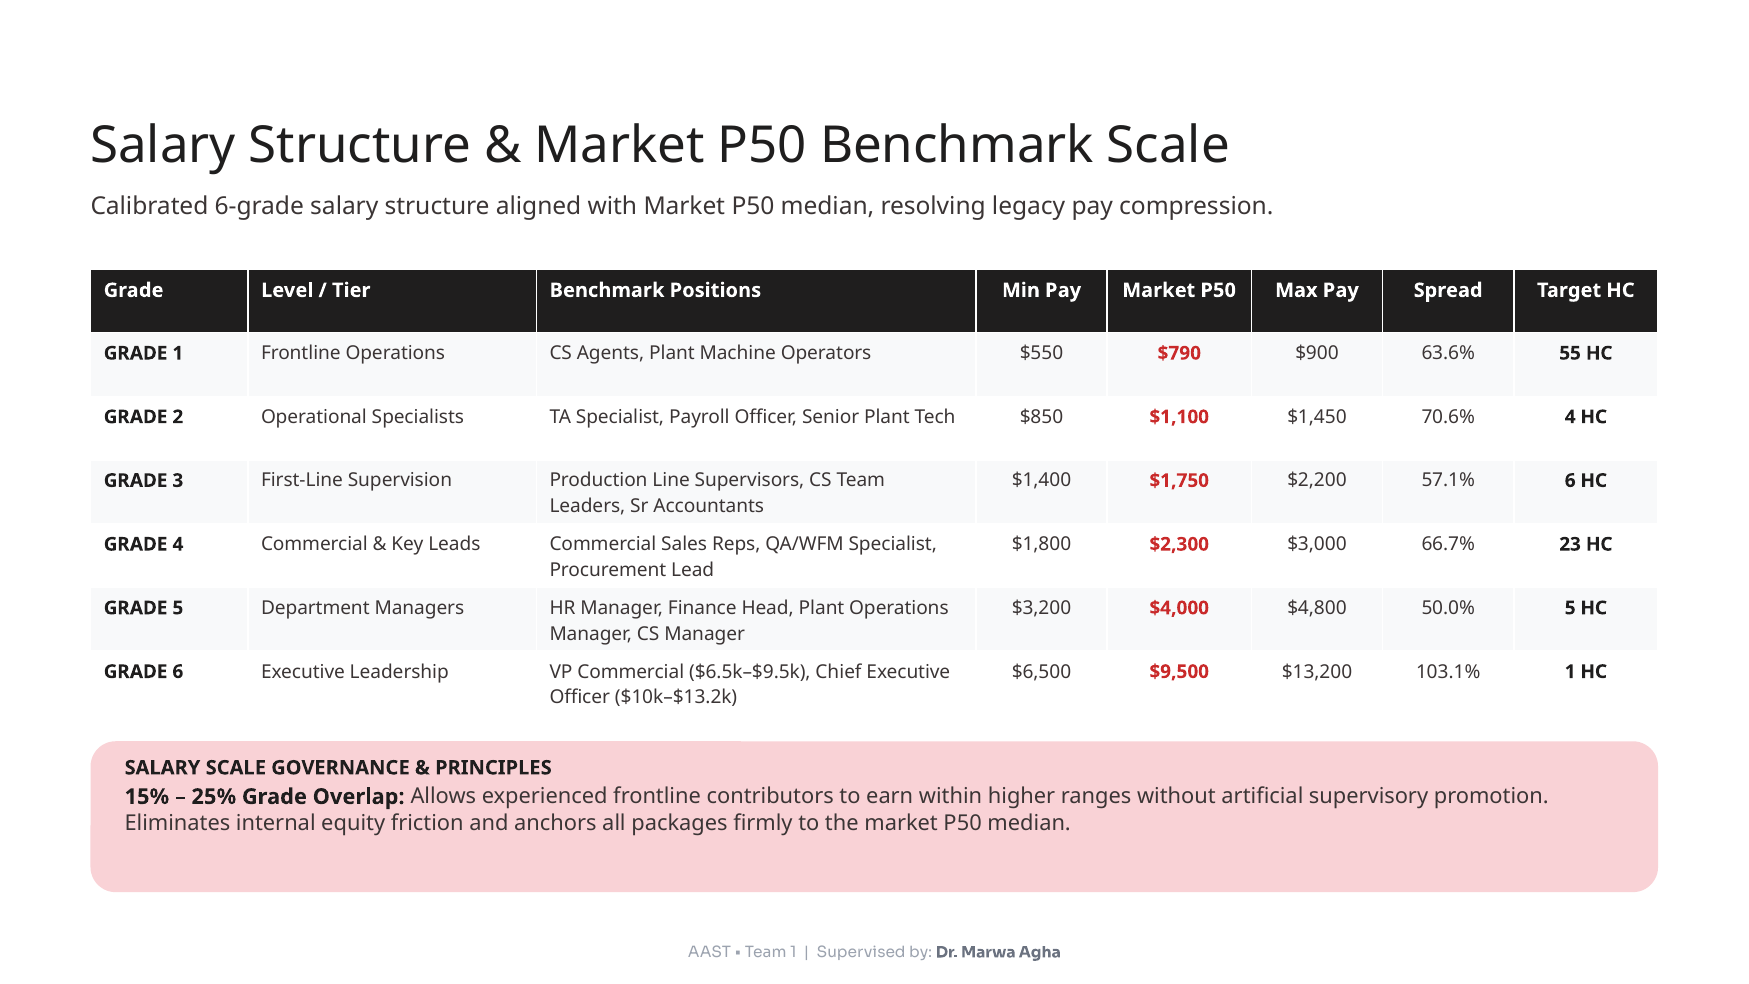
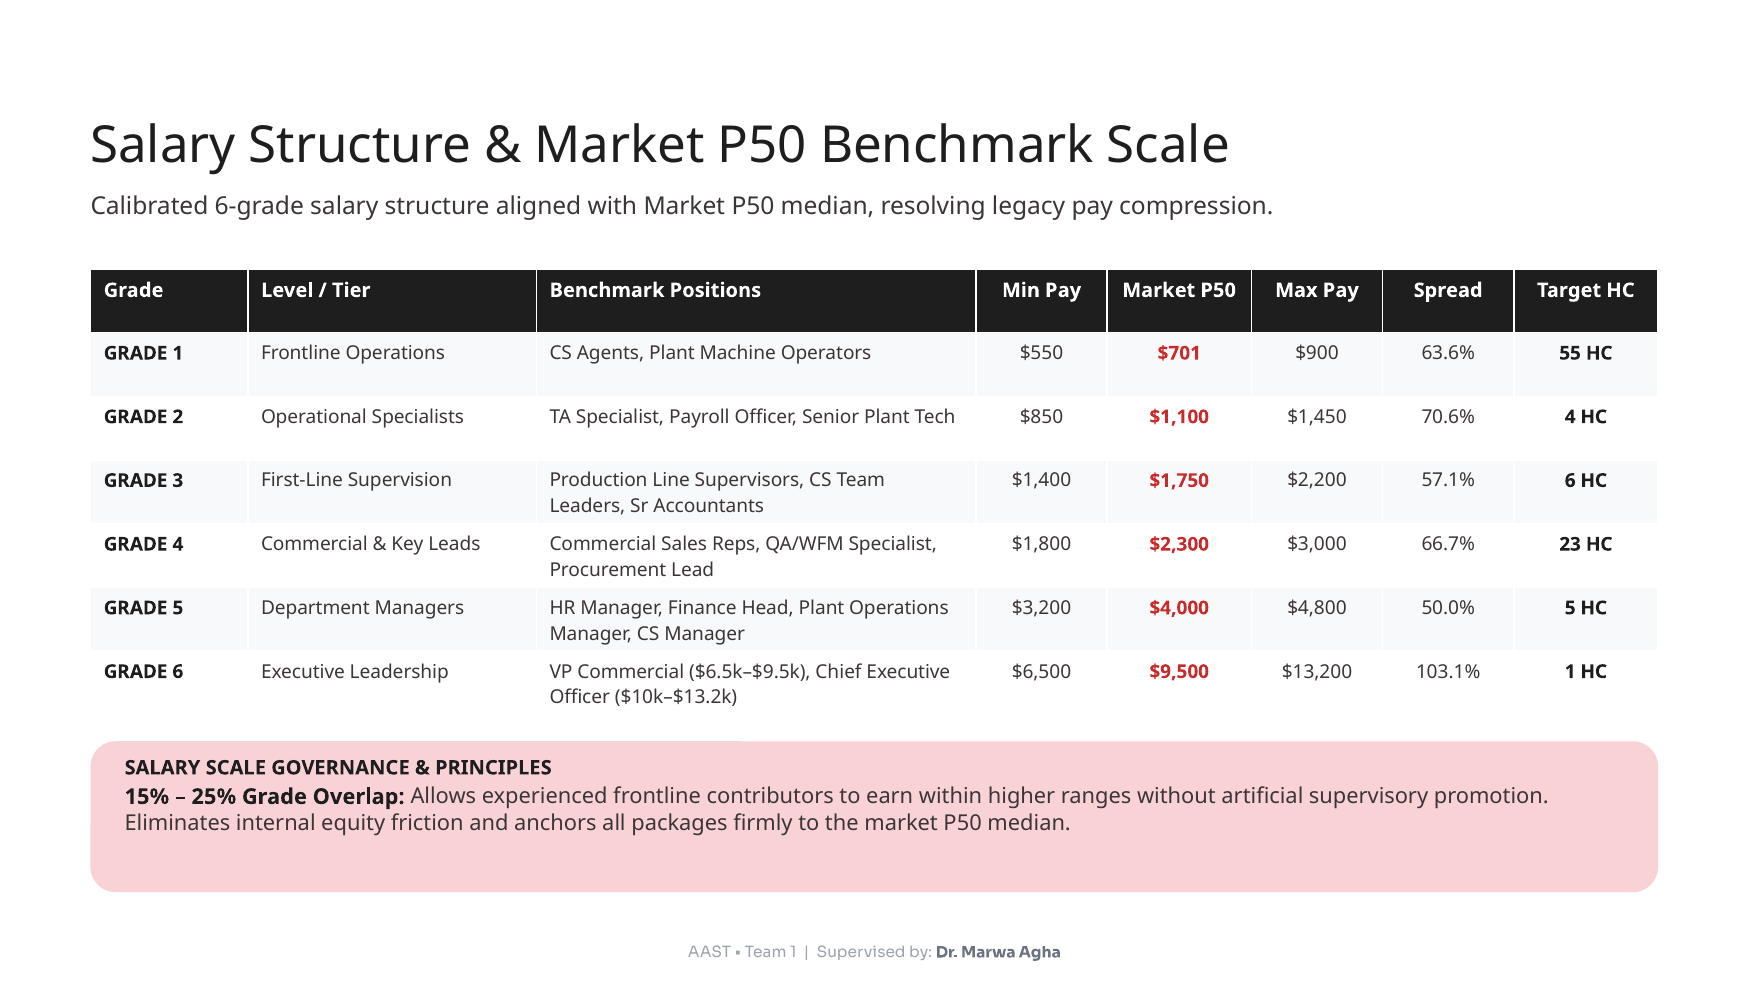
$790: $790 -> $701 (1179, 353)
